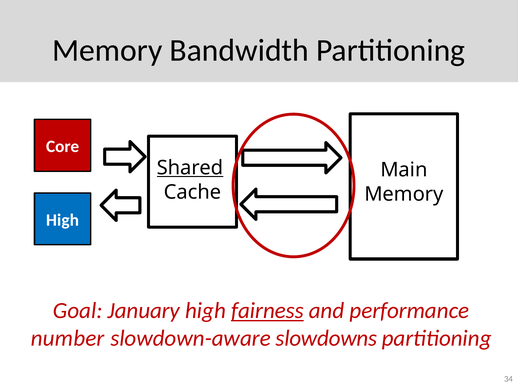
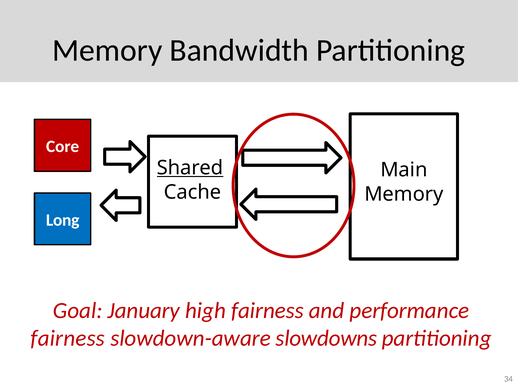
High: High -> Long (63, 220)
fairness underline: present -> none (267, 310)
number: number -> fairness (68, 338)
